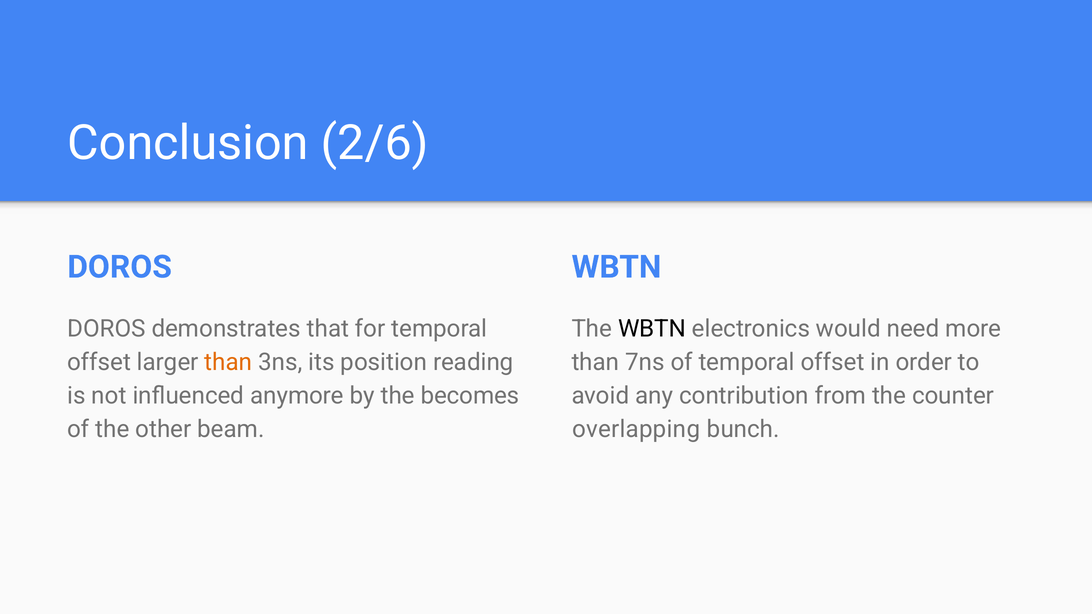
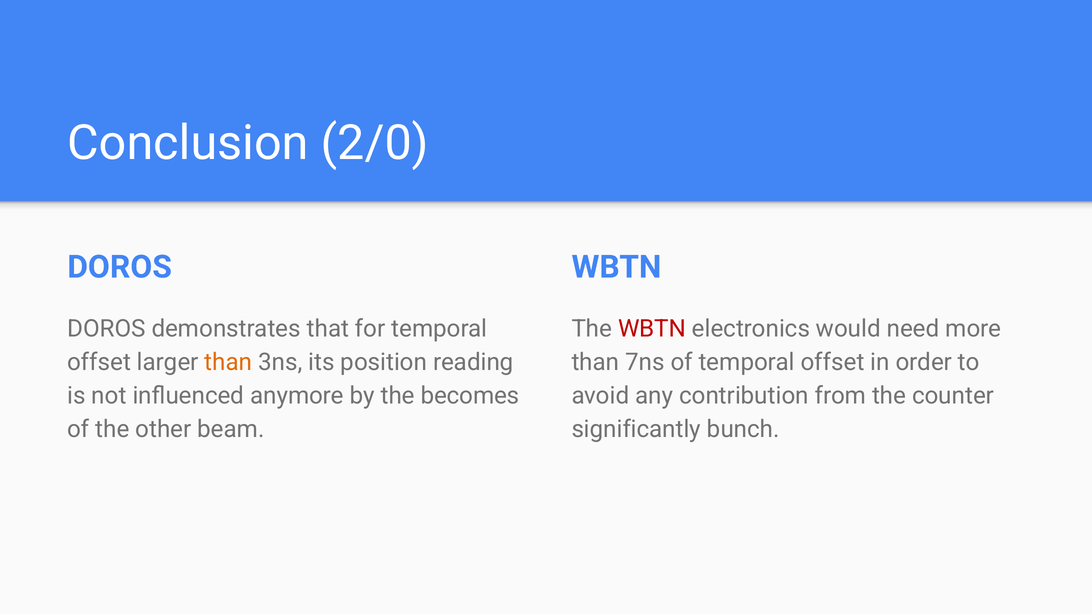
2/6: 2/6 -> 2/0 (375, 143)
WBTN colour: black -> red (652, 329)
overlapping: overlapping -> significantly (636, 429)
